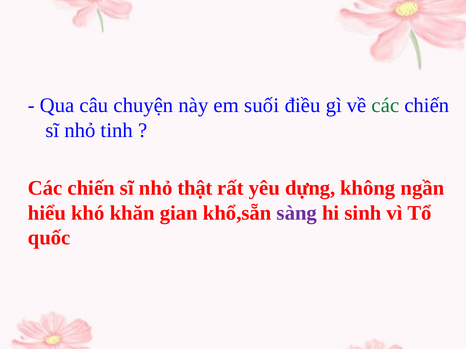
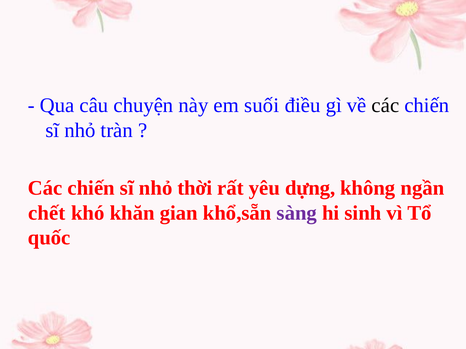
các colour: green -> black (385, 106)
tinh: tinh -> tràn (117, 130)
thật: thật -> thời (195, 188)
hiểu: hiểu -> chết (47, 213)
